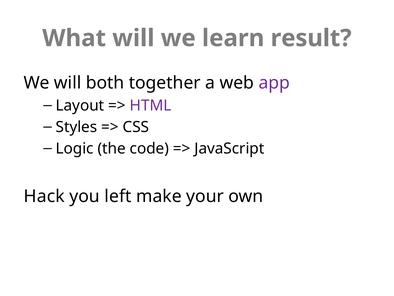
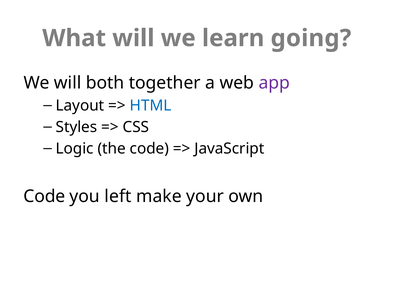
result: result -> going (311, 38)
HTML colour: purple -> blue (151, 105)
Hack: Hack -> Code (44, 196)
